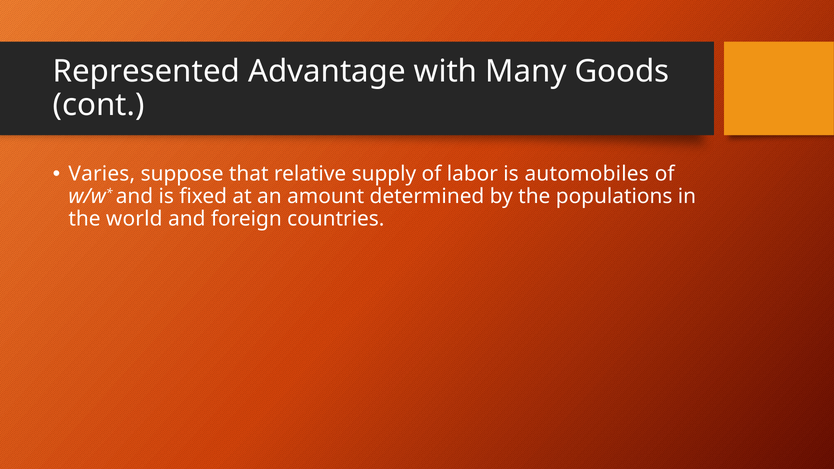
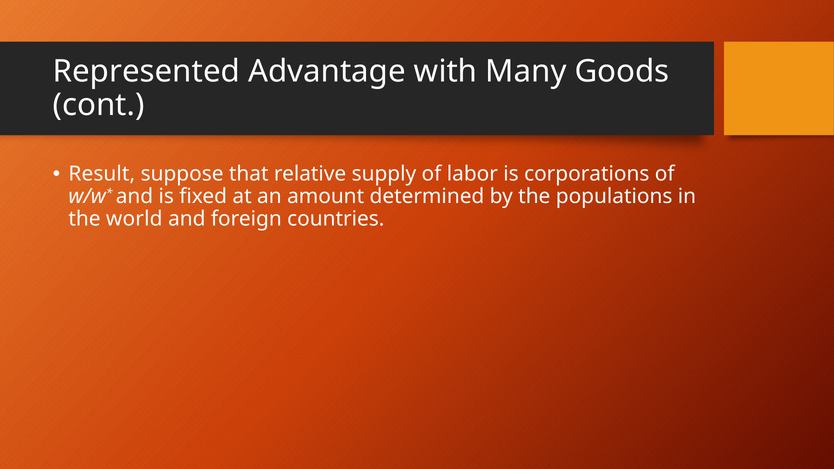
Varies: Varies -> Result (102, 174)
automobiles: automobiles -> corporations (587, 174)
